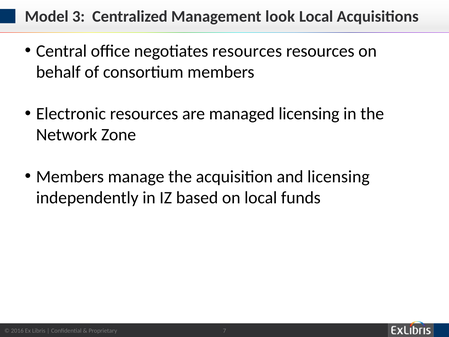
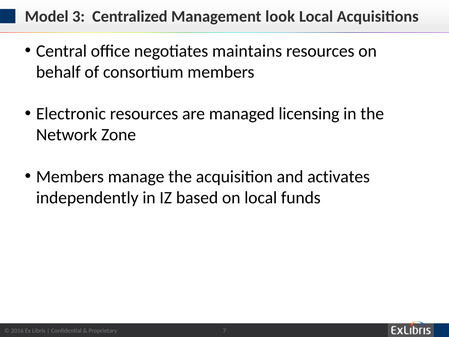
negotiates resources: resources -> maintains (247, 51)
and licensing: licensing -> activates (339, 177)
